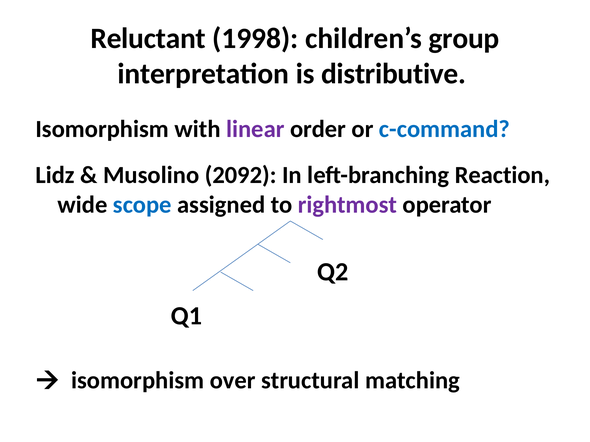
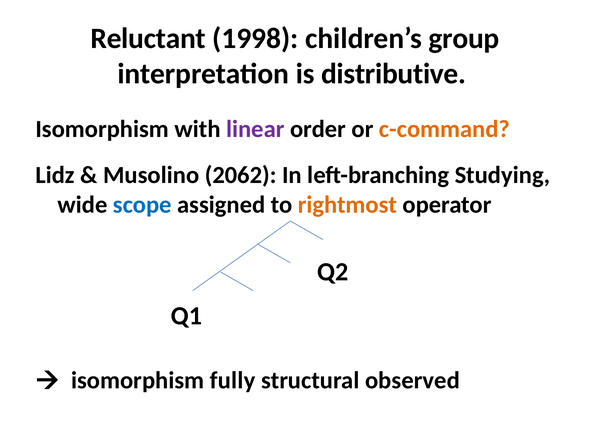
c-command colour: blue -> orange (444, 129)
2092: 2092 -> 2062 (241, 175)
Reaction: Reaction -> Studying (502, 175)
rightmost colour: purple -> orange (347, 205)
over: over -> fully (233, 381)
matching: matching -> observed (412, 381)
